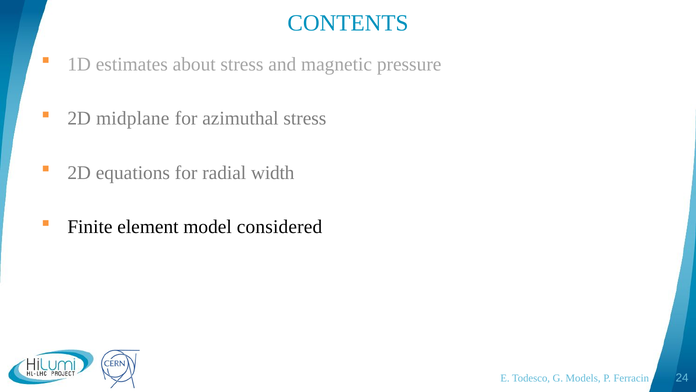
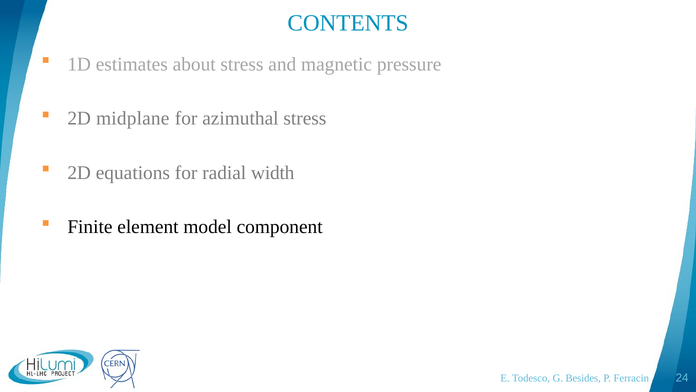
considered: considered -> component (280, 227)
Models: Models -> Besides (583, 378)
